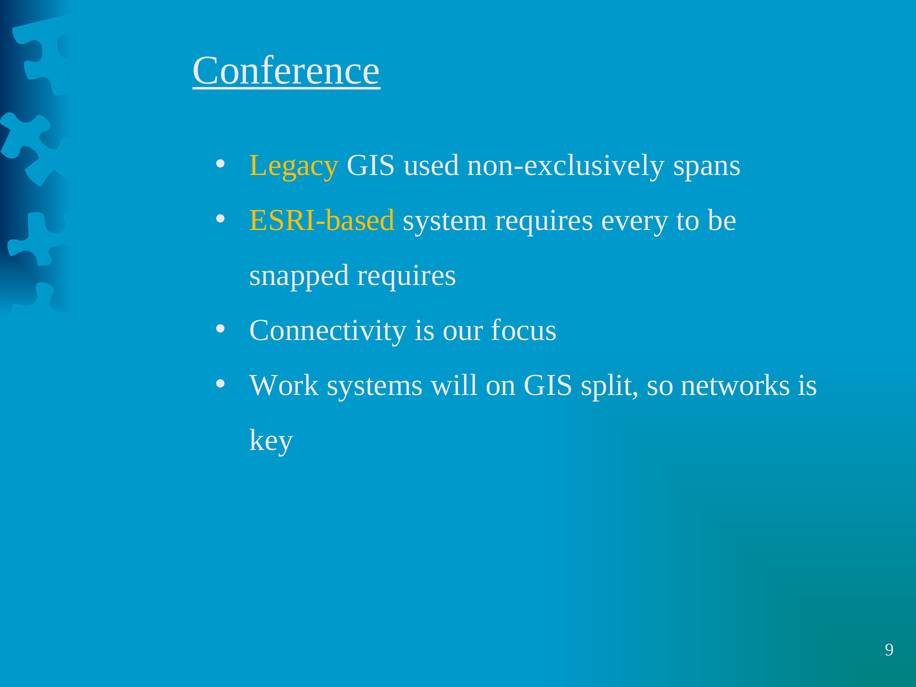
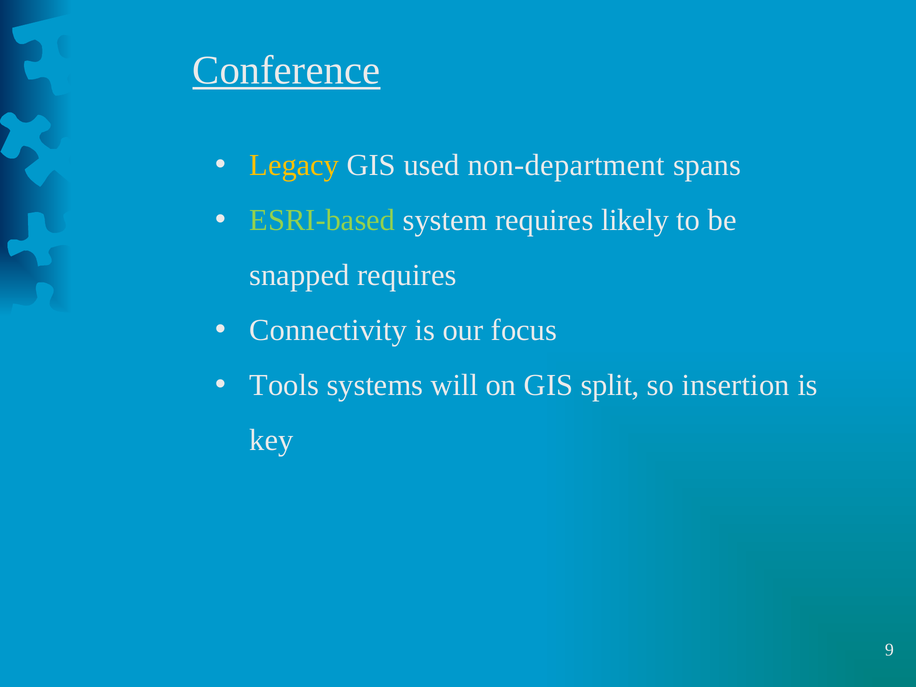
non-exclusively: non-exclusively -> non-department (566, 165)
ESRI-based colour: yellow -> light green (322, 220)
every: every -> likely (635, 220)
Work: Work -> Tools (284, 385)
networks: networks -> insertion (736, 385)
